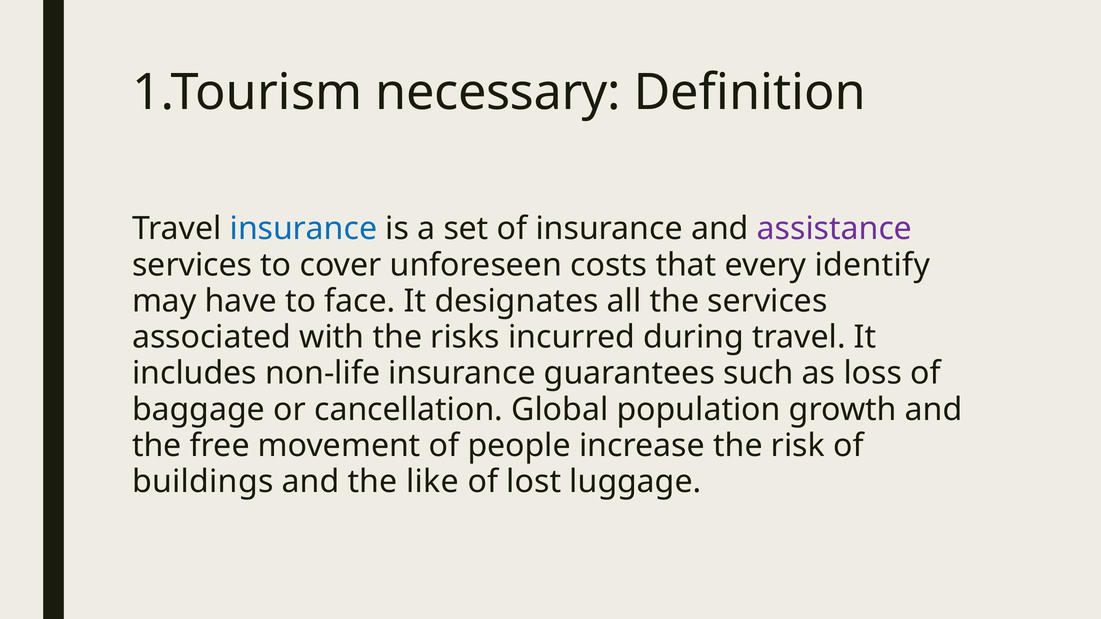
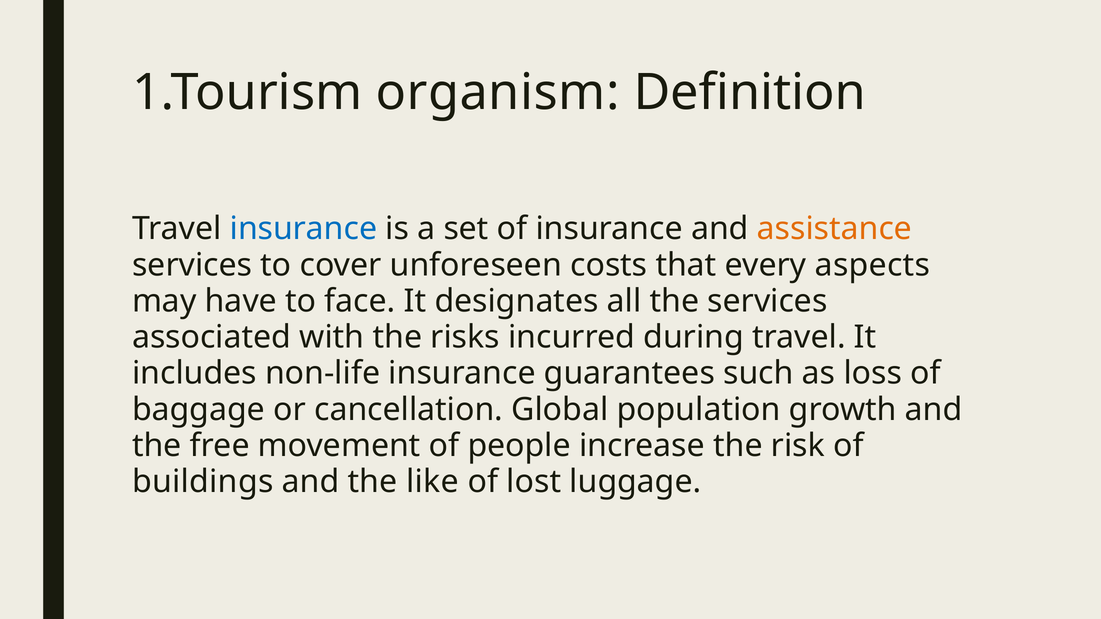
necessary: necessary -> organism (498, 93)
assistance colour: purple -> orange (834, 229)
identify: identify -> aspects (872, 265)
